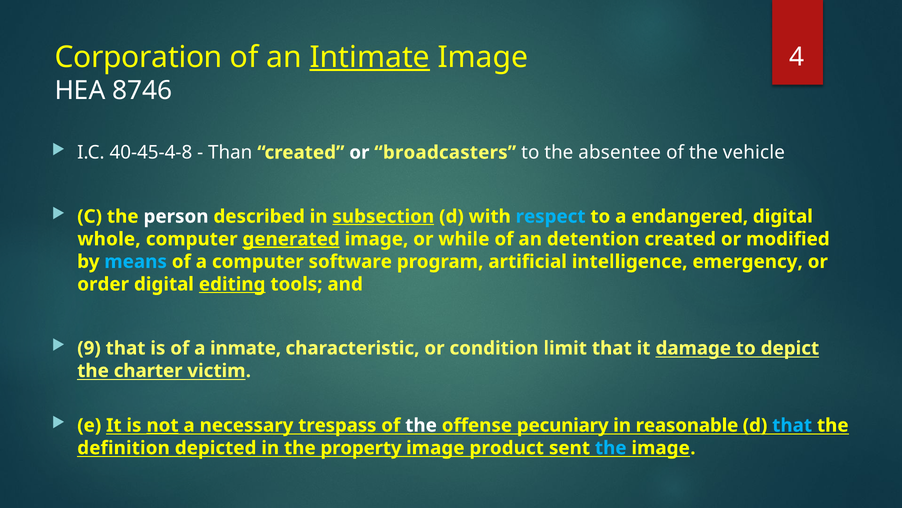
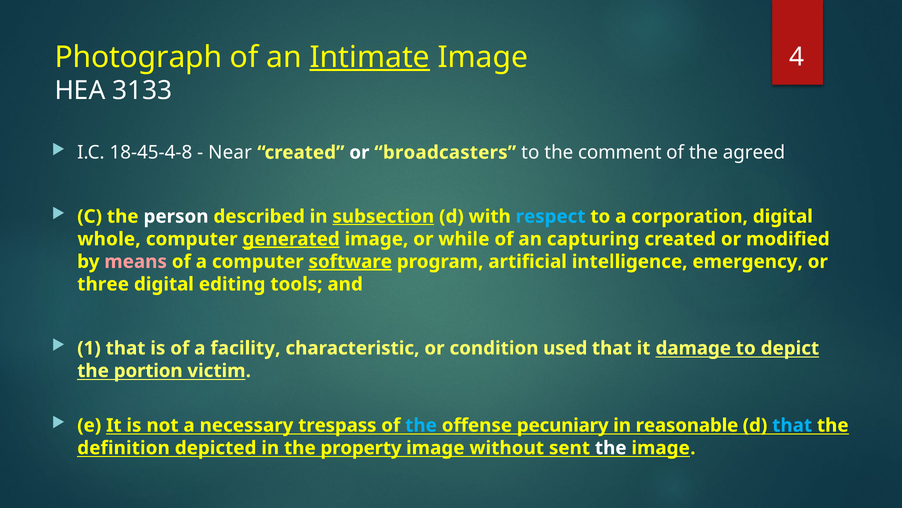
Corporation: Corporation -> Photograph (138, 57)
8746: 8746 -> 3133 (142, 91)
40-45-4-8: 40-45-4-8 -> 18-45-4-8 (151, 152)
Than: Than -> Near (230, 152)
absentee: absentee -> comment (620, 152)
vehicle: vehicle -> agreed (754, 152)
endangered: endangered -> corporation (690, 216)
detention: detention -> capturing (593, 239)
means colour: light blue -> pink (136, 261)
software underline: none -> present (350, 261)
order: order -> three (103, 284)
editing underline: present -> none (232, 284)
9: 9 -> 1 (89, 348)
inmate: inmate -> facility (245, 348)
limit: limit -> used (565, 348)
charter: charter -> portion (148, 370)
not underline: present -> none (162, 425)
the colour: white -> light blue (421, 425)
product: product -> without (507, 447)
the colour: light blue -> white (611, 447)
